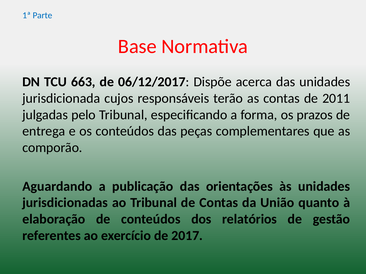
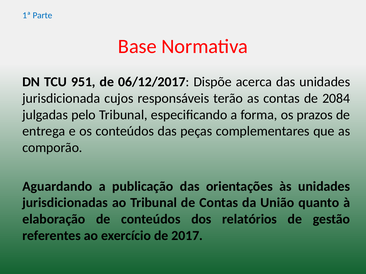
663: 663 -> 951 (83, 82)
2011: 2011 -> 2084 (336, 98)
